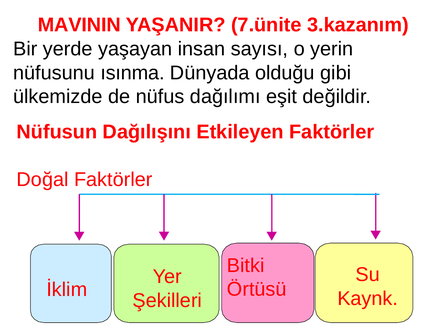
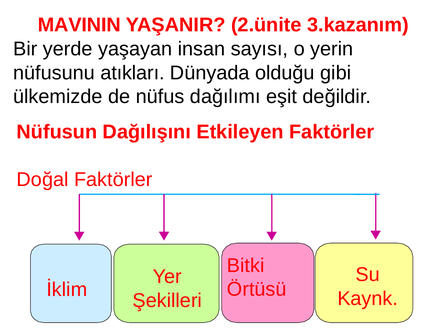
7.ünite: 7.ünite -> 2.ünite (266, 25)
ısınma: ısınma -> atıkları (133, 73)
